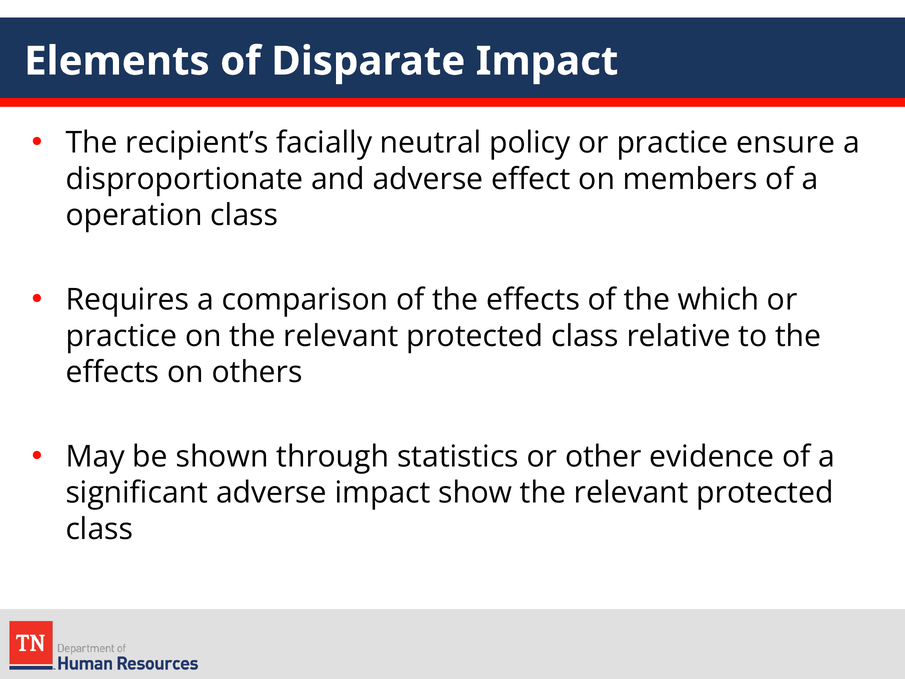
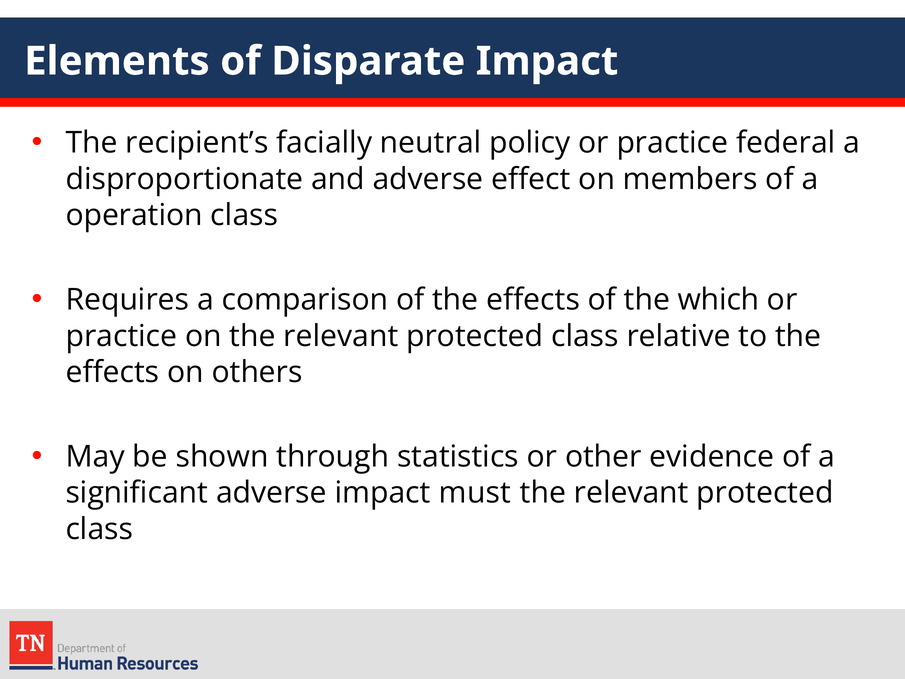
ensure: ensure -> federal (786, 143)
show: show -> must (475, 493)
